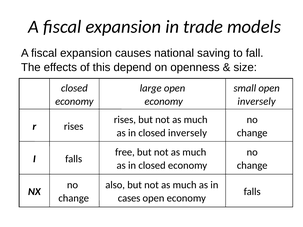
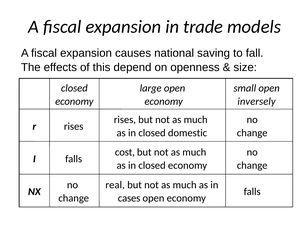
closed inversely: inversely -> domestic (188, 133)
free: free -> cost (125, 152)
also: also -> real (115, 185)
